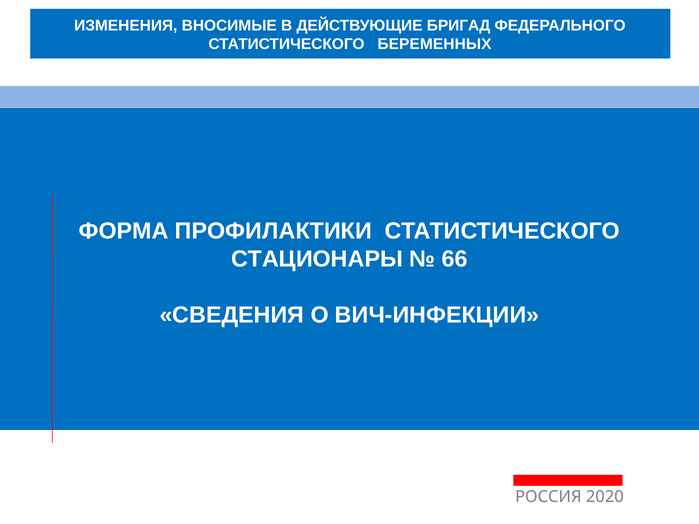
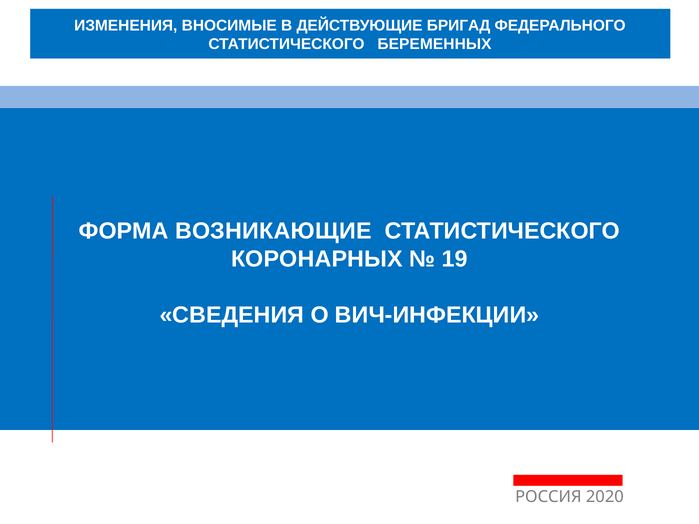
ПРОФИЛАКТИКИ: ПРОФИЛАКТИКИ -> ВОЗНИКАЮЩИЕ (273, 231)
СТАЦИОНАРЫ: СТАЦИОНАРЫ -> КОРОНАРНЫХ (317, 259)
66: 66 -> 19 (455, 259)
